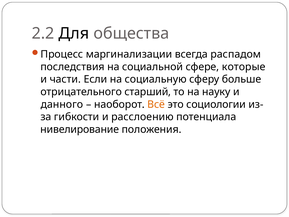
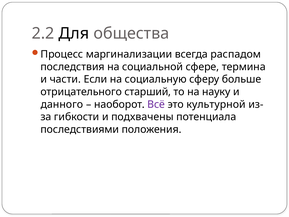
которые: которые -> термина (244, 67)
Всё colour: orange -> purple (156, 104)
социологии: социологии -> культурной (216, 104)
расслоению: расслоению -> подхвачены (142, 117)
нивелирование: нивелирование -> последствиями (80, 129)
